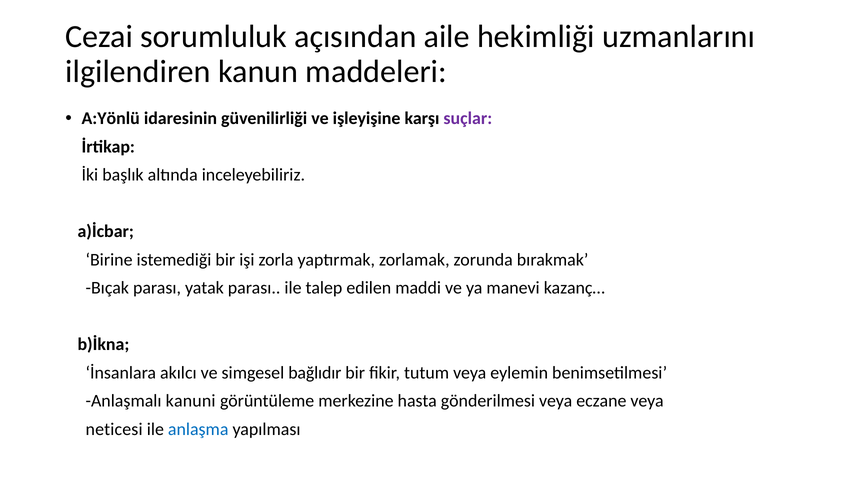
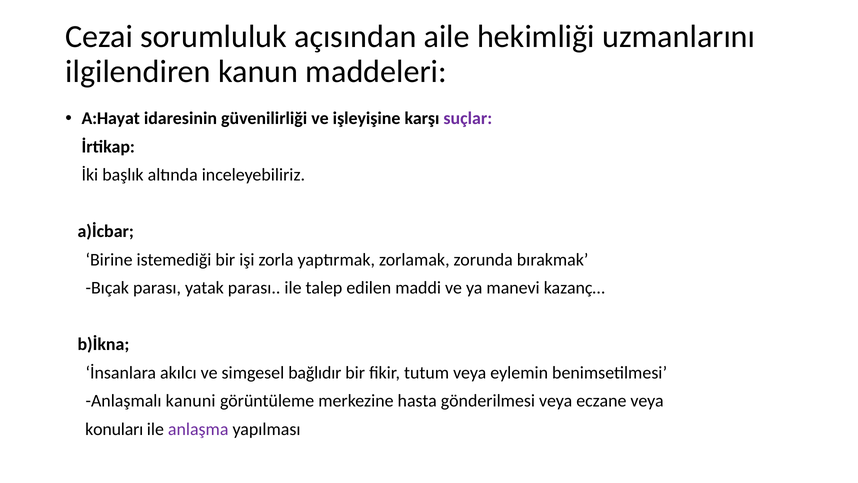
A:Yönlü: A:Yönlü -> A:Hayat (111, 118)
neticesi: neticesi -> konuları (114, 429)
anlaşma colour: blue -> purple (198, 429)
